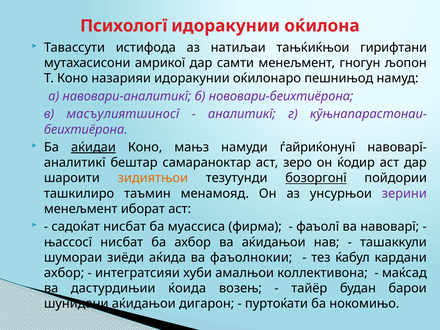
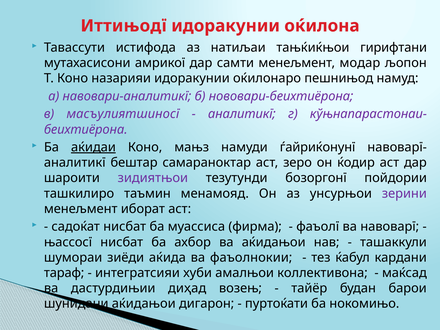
Психологї: Психологї -> Иттињодї (124, 26)
гногун: гногун -> модар (360, 63)
зидиятњои colour: orange -> purple (153, 178)
бозоргонї underline: present -> none (316, 178)
ахбор: ахбор -> тараф (64, 273)
ќоида: ќоида -> диҳад (187, 288)
